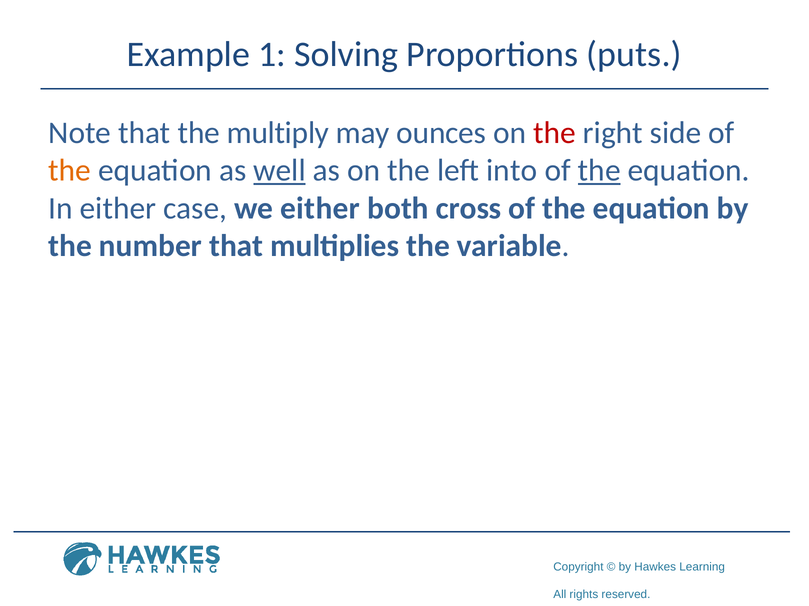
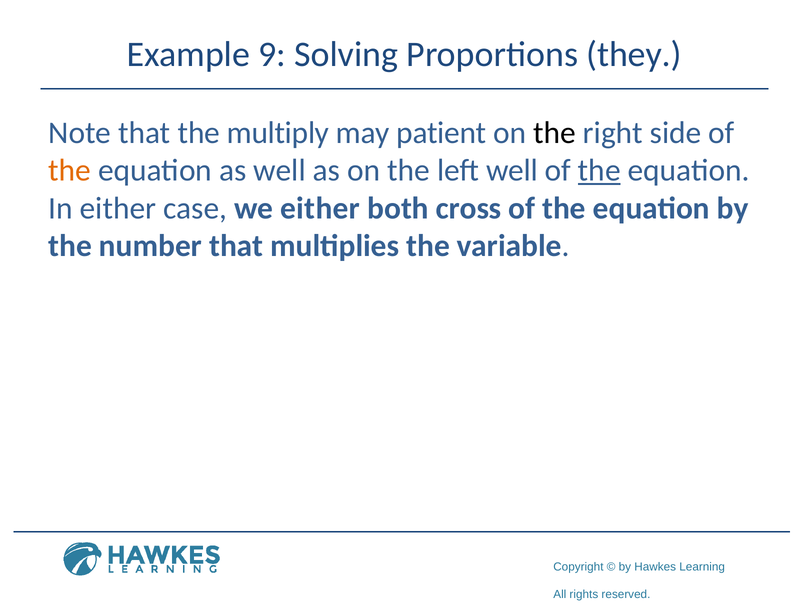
1: 1 -> 9 (272, 54)
puts: puts -> they (634, 54)
ounces: ounces -> patient (441, 133)
the colour: red -> black (555, 133)
well underline: present -> none (280, 171)
left into: into -> well (512, 171)
